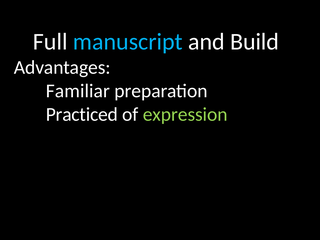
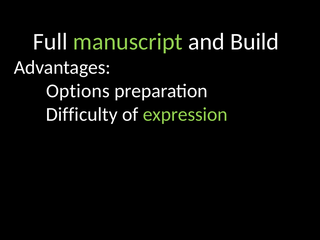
manuscript colour: light blue -> light green (128, 42)
Familiar: Familiar -> Options (78, 91)
Practiced: Practiced -> Difficulty (82, 114)
